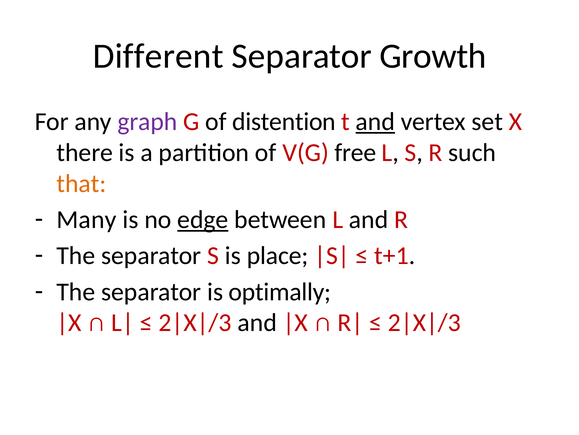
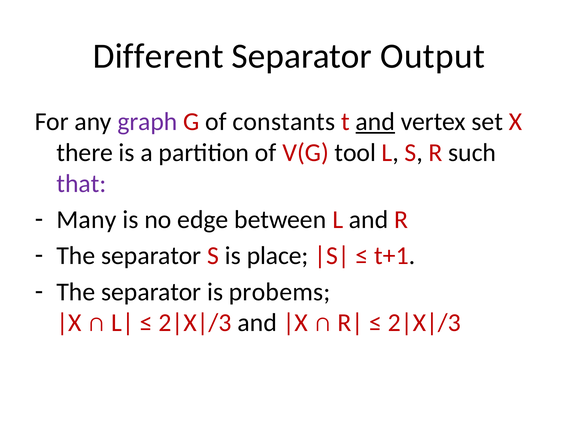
Growth: Growth -> Output (433, 56)
distention: distention -> constants (284, 121)
free: free -> tool (355, 152)
that colour: orange -> purple (81, 183)
edge underline: present -> none (203, 219)
optimally: optimally -> probems (280, 291)
